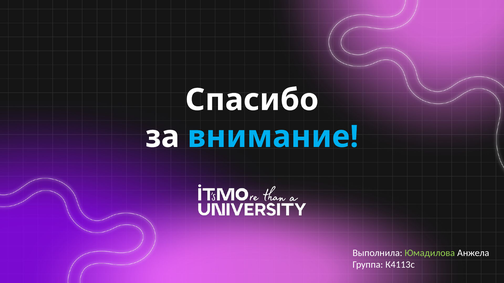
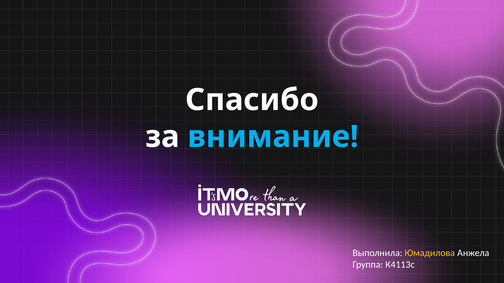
Юмадилова colour: light green -> yellow (430, 253)
